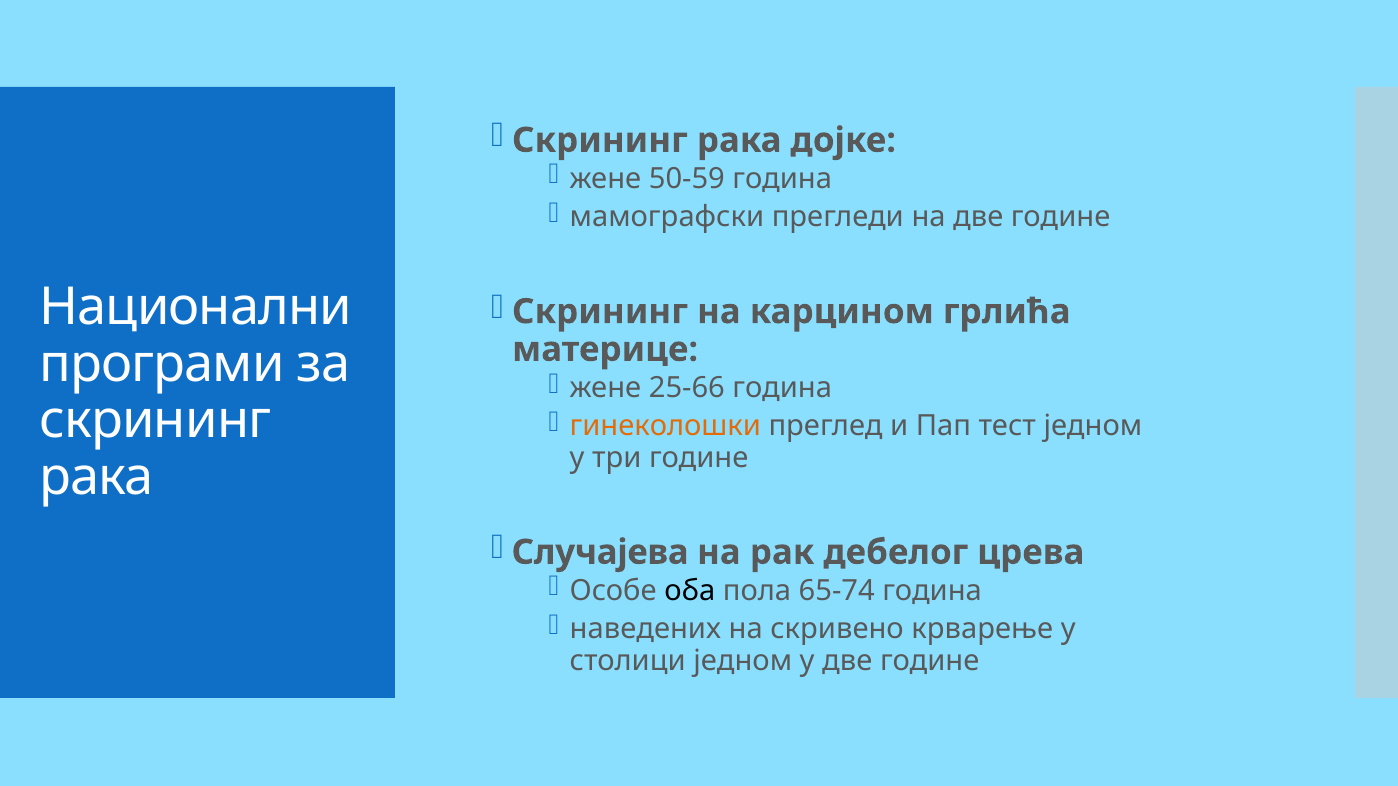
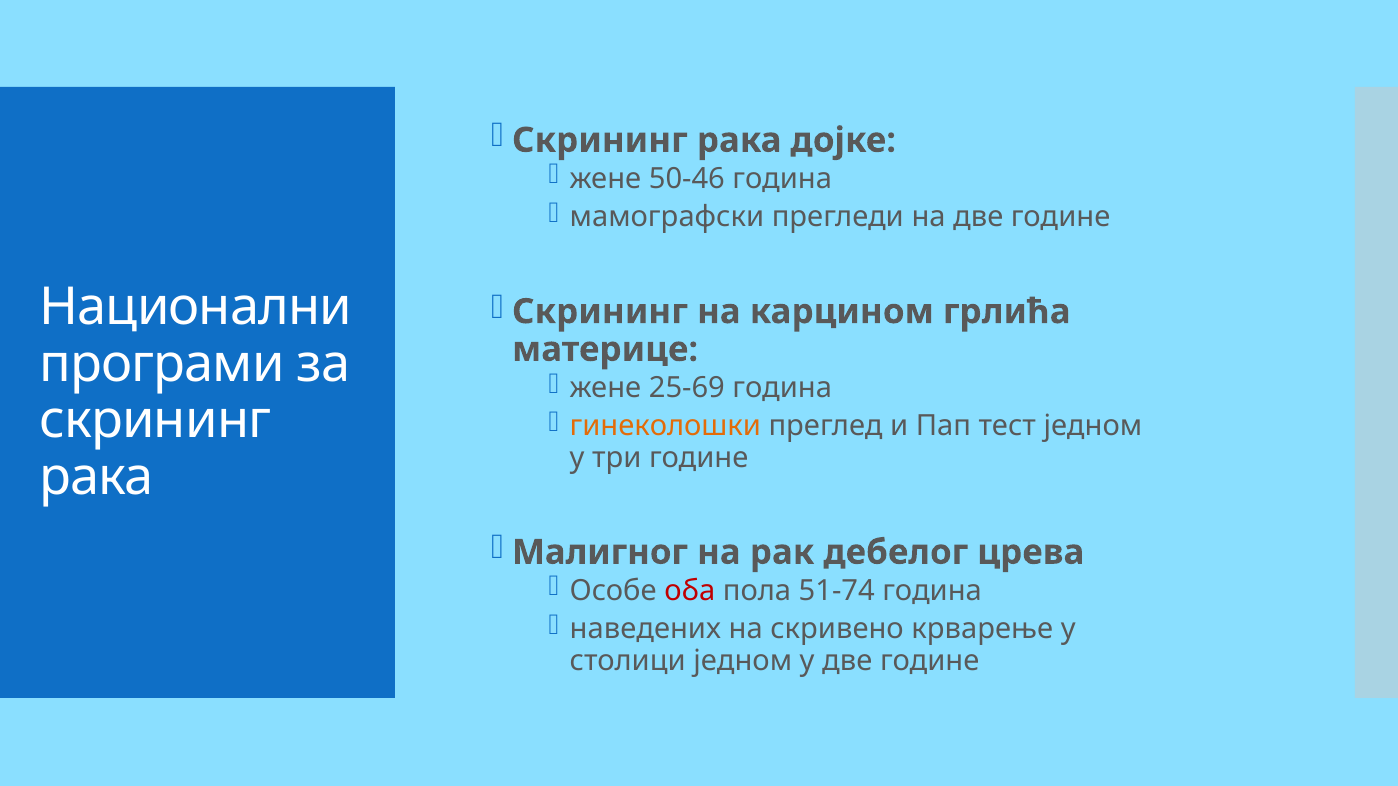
50-59: 50-59 -> 50-46 (687, 179)
25-66: 25-66 -> 25-69 (687, 388)
Случајева: Случајева -> Малигног (600, 553)
оба colour: black -> red (690, 591)
65-74: 65-74 -> 51-74 (837, 591)
